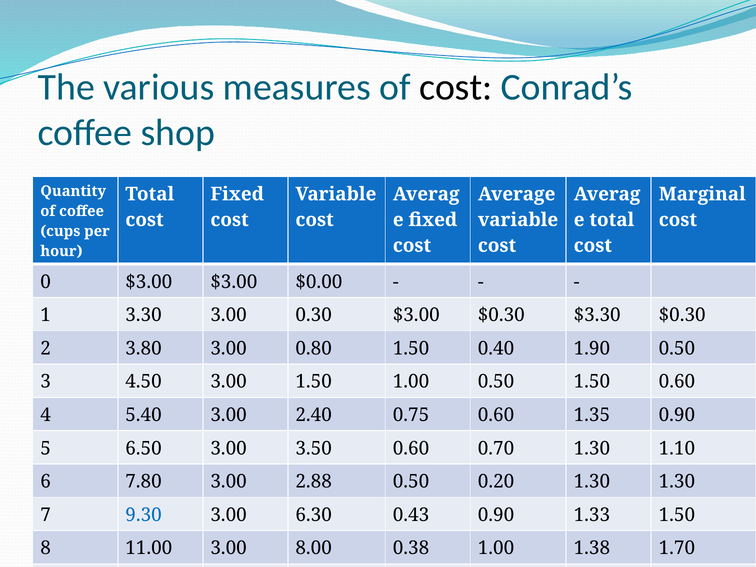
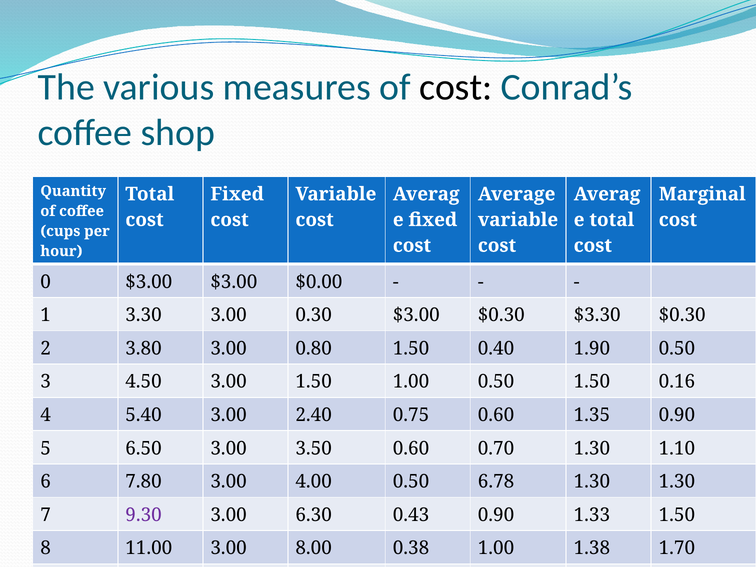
1.50 0.60: 0.60 -> 0.16 (677, 382)
2.88: 2.88 -> 4.00 (314, 482)
0.20: 0.20 -> 6.78 (496, 482)
9.30 colour: blue -> purple (144, 515)
